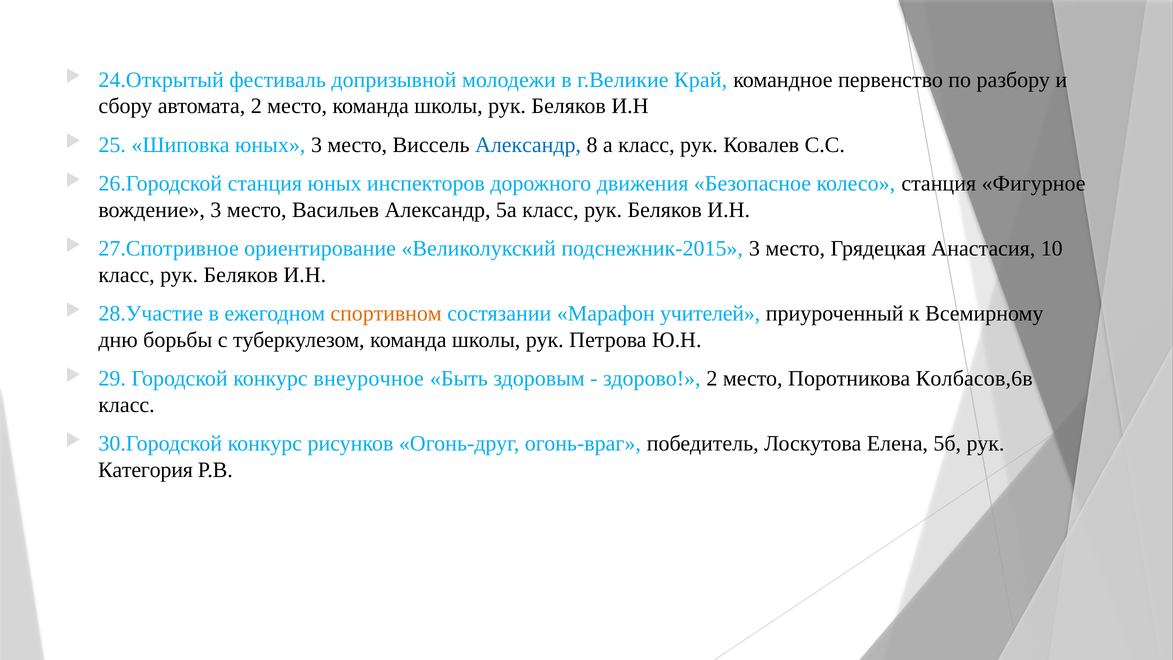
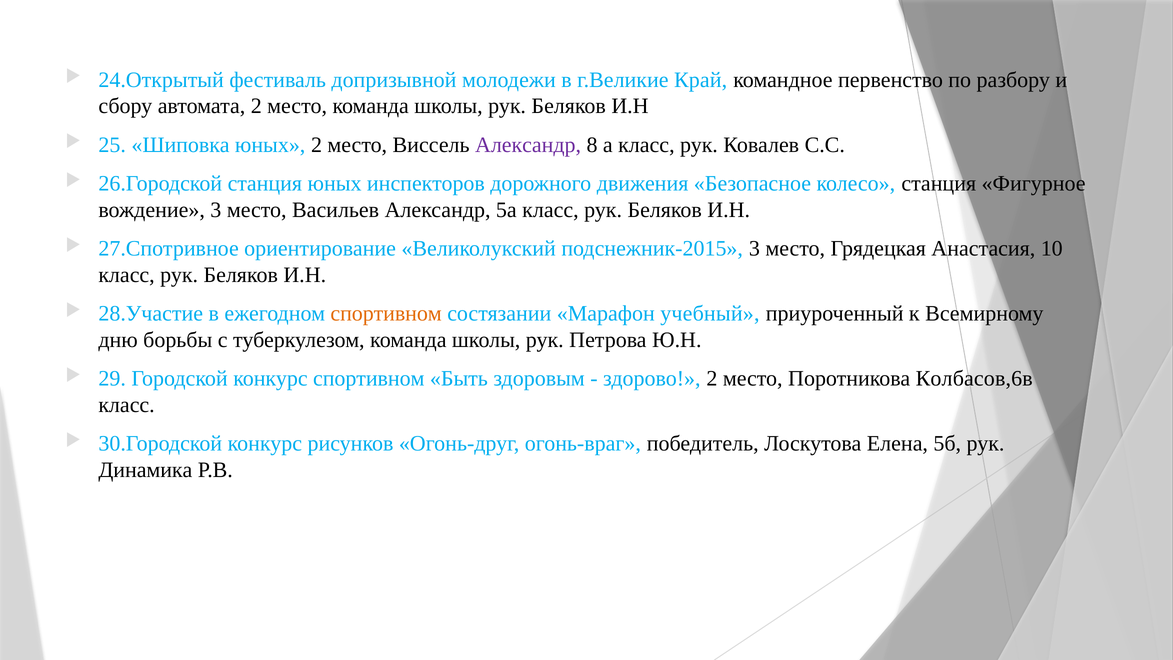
юных 3: 3 -> 2 (317, 145)
Александр colour: blue -> purple (528, 145)
учителей: учителей -> учебный (710, 313)
конкурс внеурочное: внеурочное -> спортивном (369, 378)
Категория: Категория -> Динамика (145, 470)
